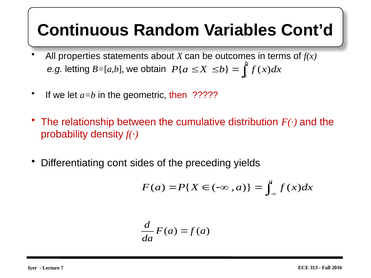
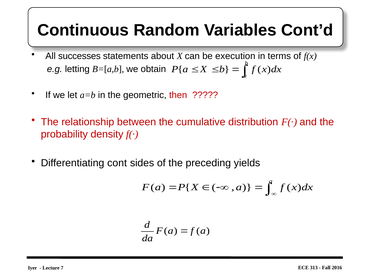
properties: properties -> successes (79, 56)
outcomes: outcomes -> execution (235, 56)
